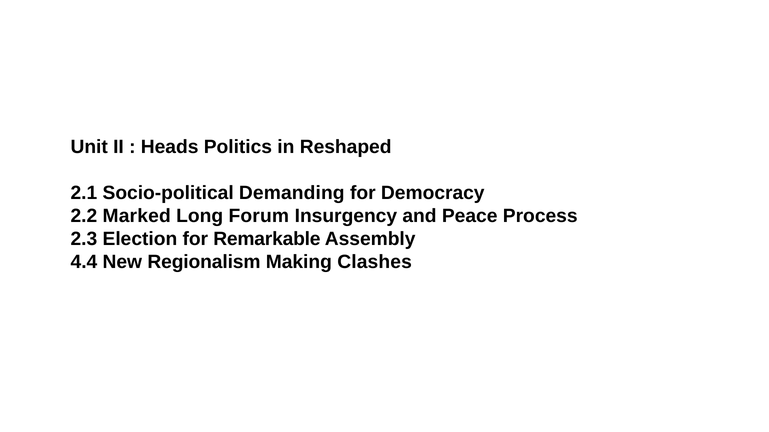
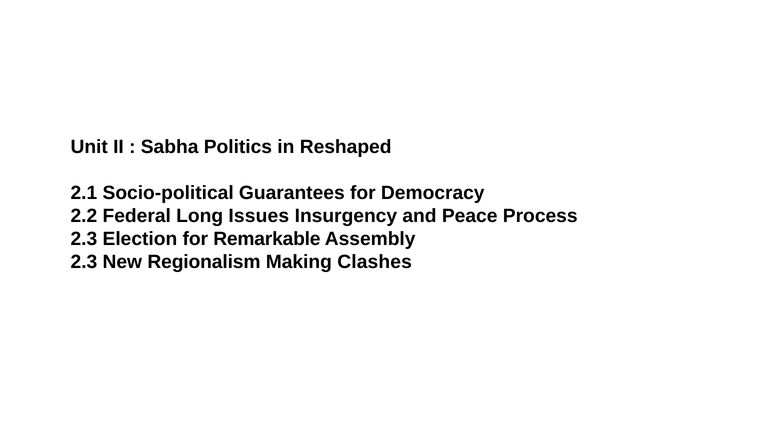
Heads: Heads -> Sabha (170, 147)
Demanding: Demanding -> Guarantees (292, 193)
Marked: Marked -> Federal (137, 216)
Forum: Forum -> Issues (259, 216)
4.4: 4.4 -> 2.3 (84, 262)
